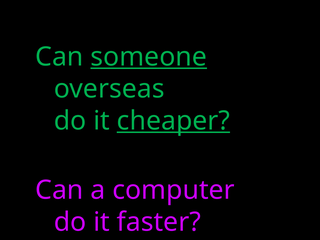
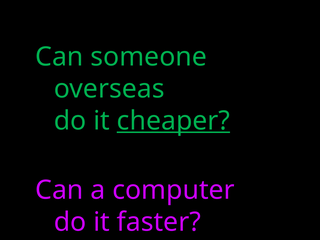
someone underline: present -> none (149, 57)
